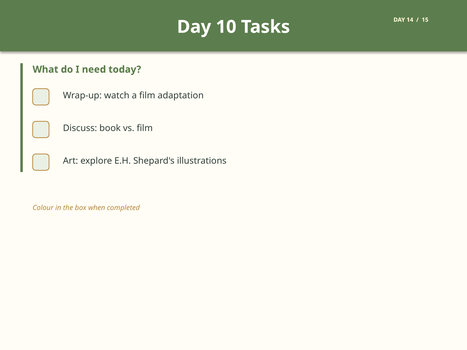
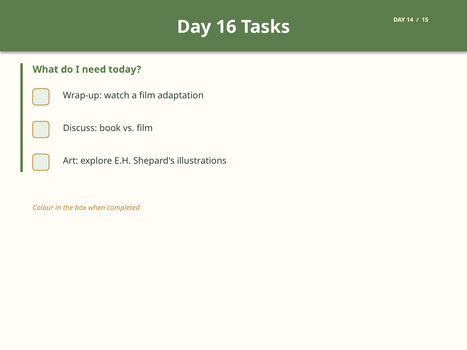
10: 10 -> 16 (226, 27)
